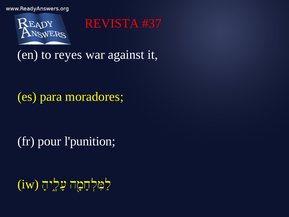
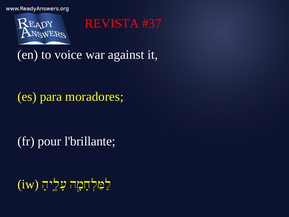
reyes: reyes -> voice (68, 55)
l'punition: l'punition -> l'brillante (90, 141)
